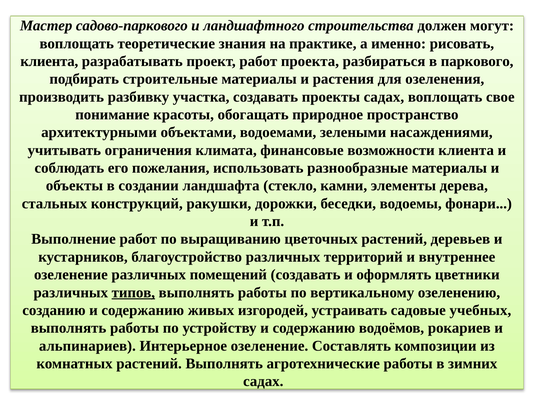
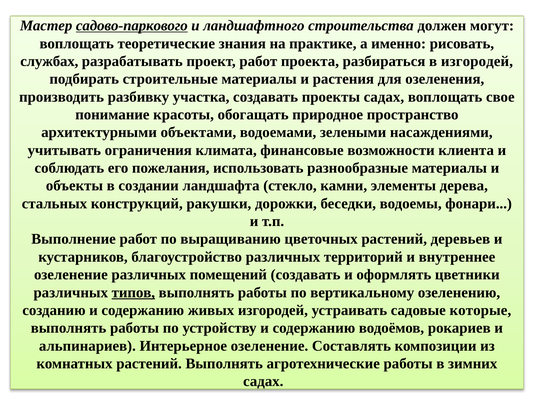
садово-паркового underline: none -> present (132, 26)
клиента: клиента -> службах (49, 61)
в паркового: паркового -> изгородей (477, 61)
учебных: учебных -> которые (480, 311)
